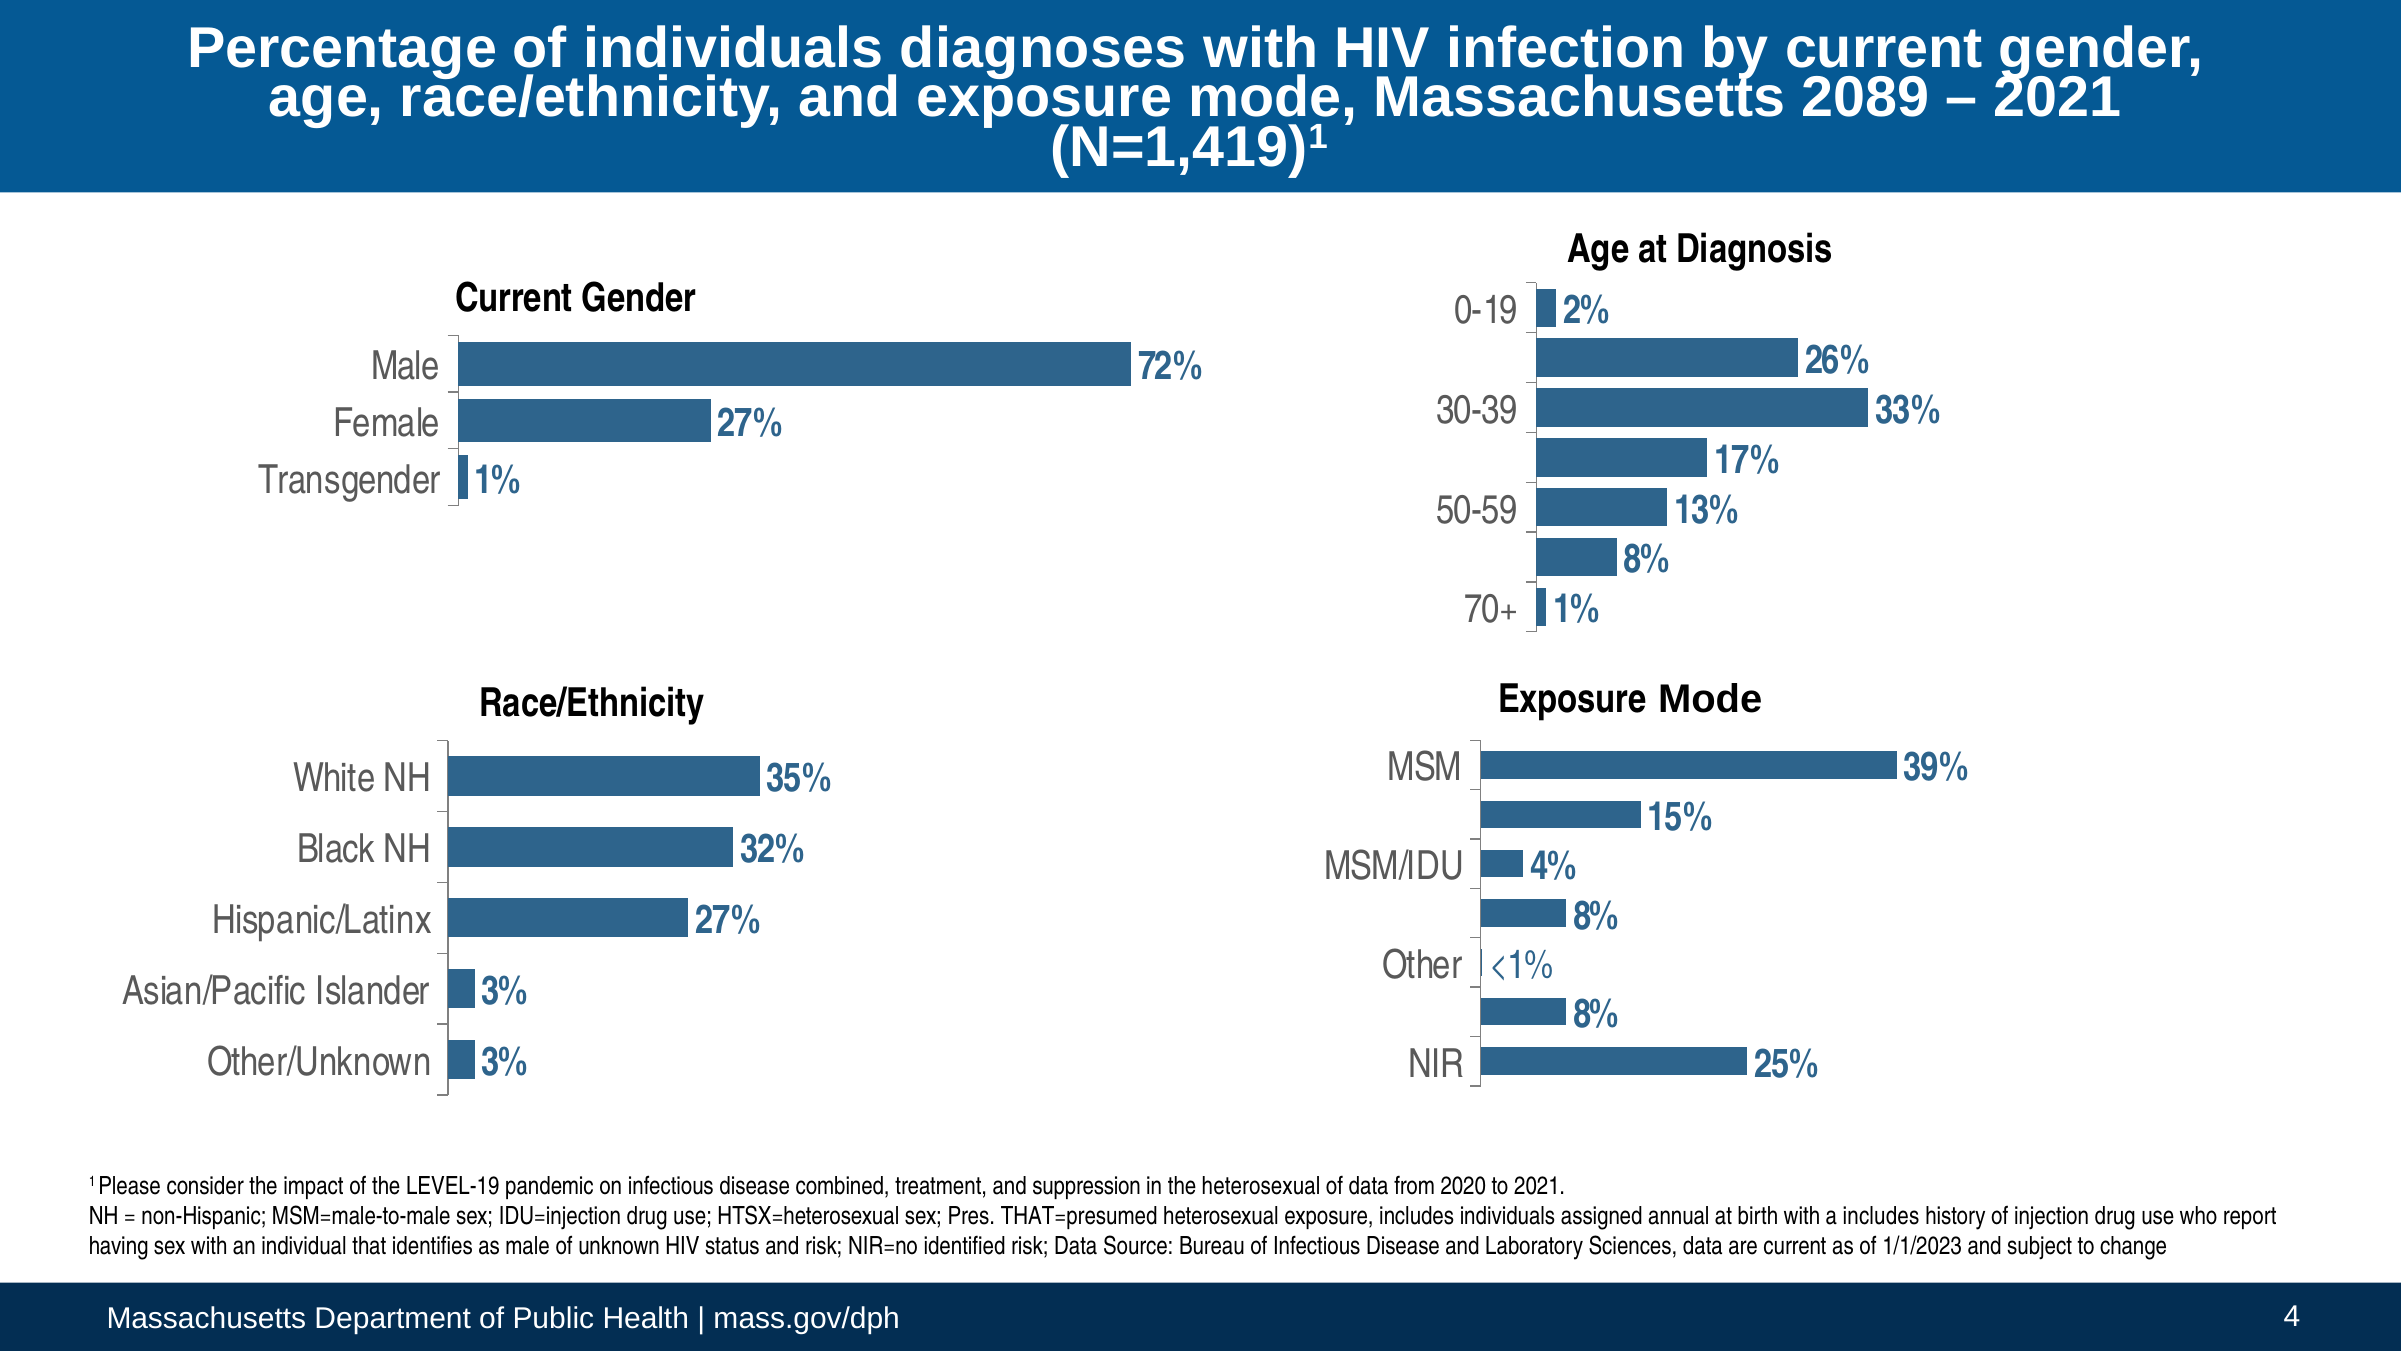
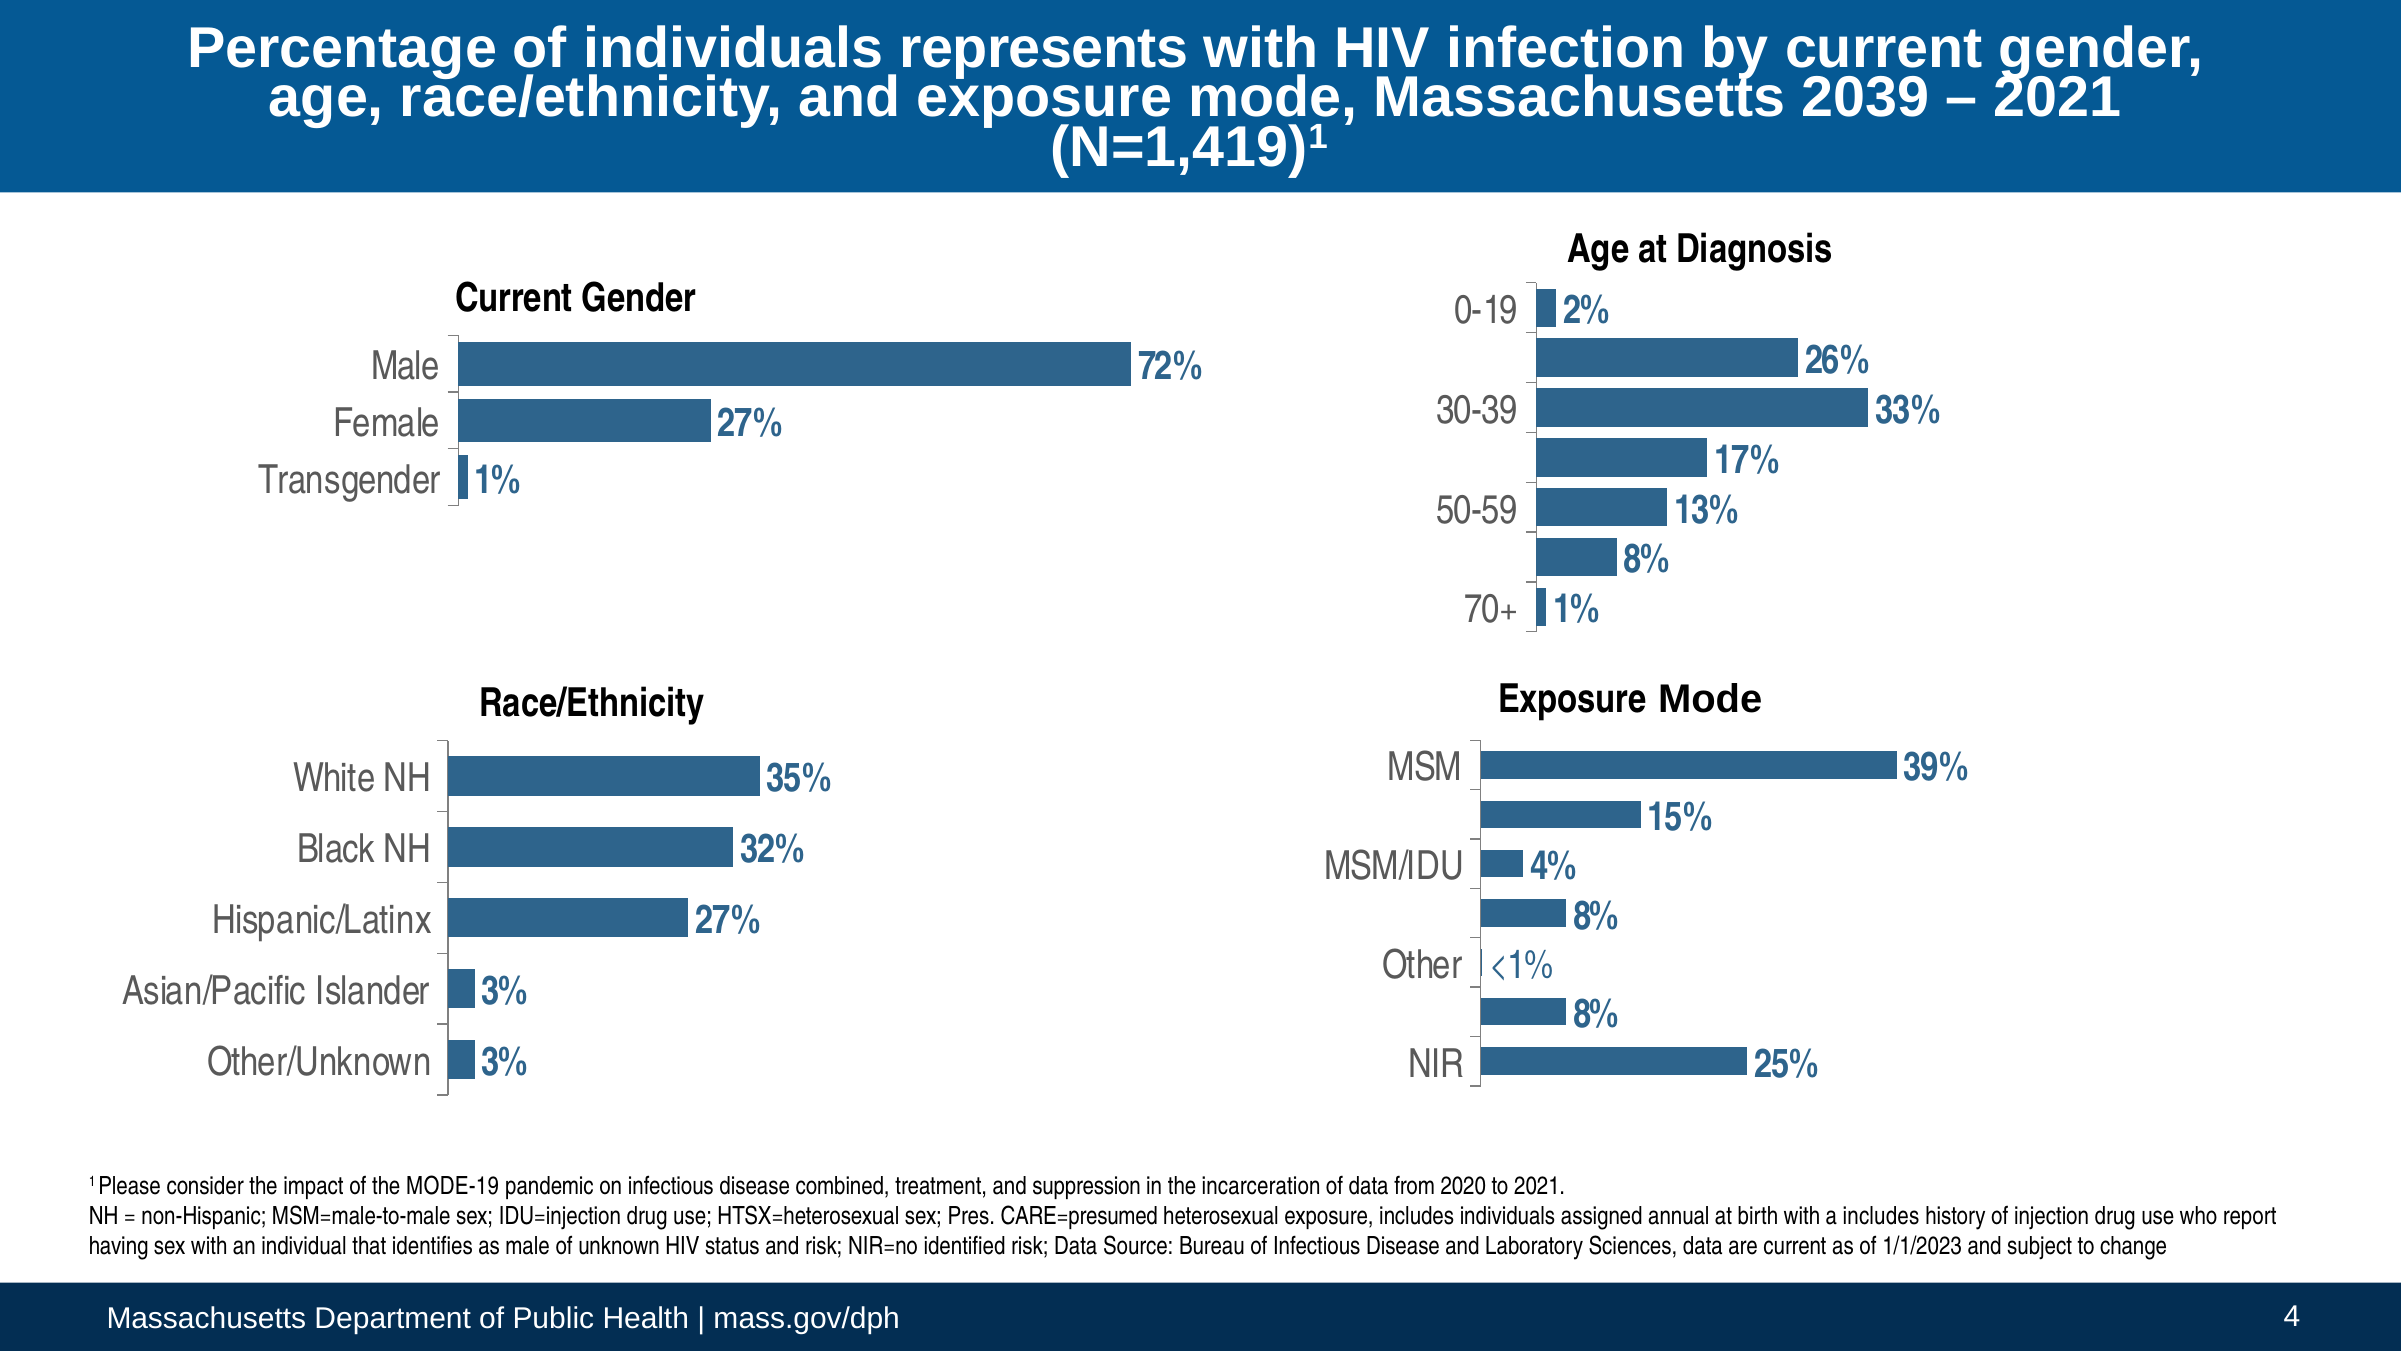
diagnoses: diagnoses -> represents (1044, 48)
2089: 2089 -> 2039 (1866, 98)
LEVEL-19: LEVEL-19 -> MODE-19 (453, 1185)
the heterosexual: heterosexual -> incarceration (1261, 1185)
THAT=presumed: THAT=presumed -> CARE=presumed (1079, 1215)
